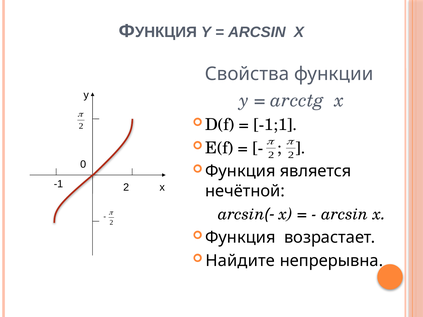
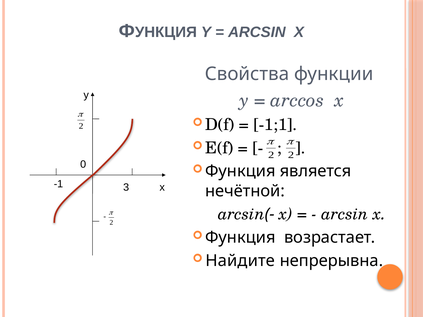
arcctg: arcctg -> arccos (297, 100)
2: 2 -> 3 (126, 188)
